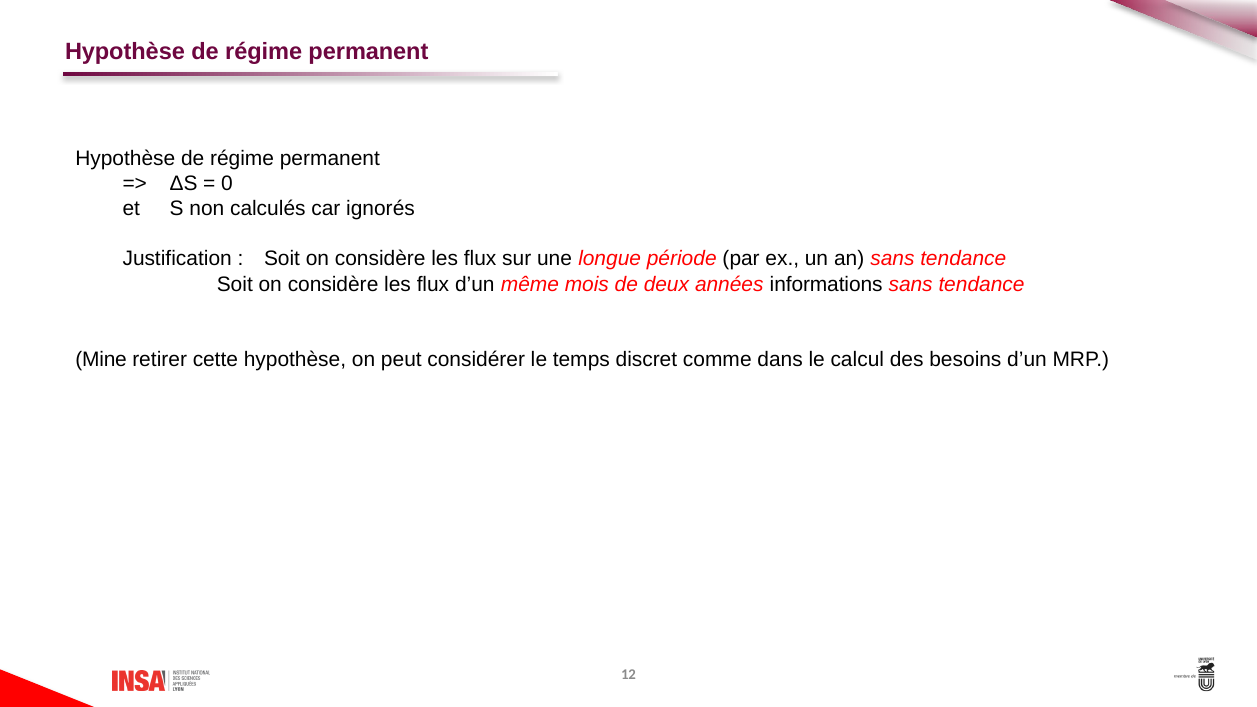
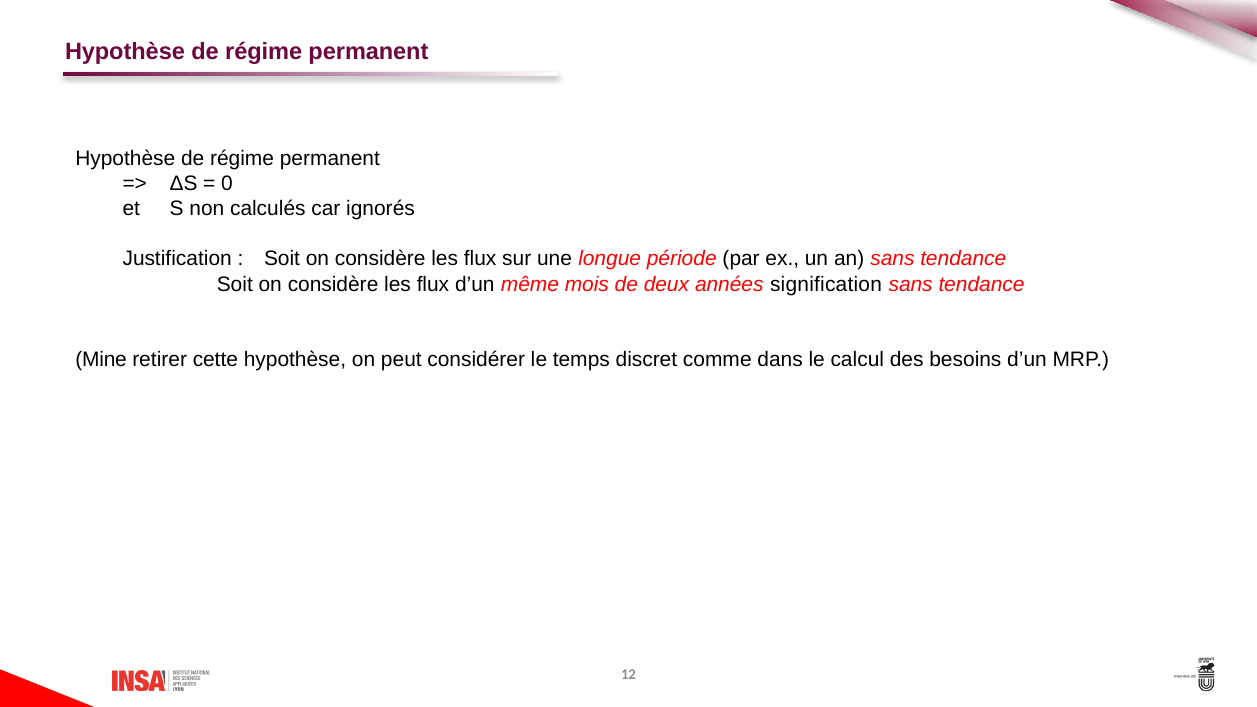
informations: informations -> signification (826, 284)
